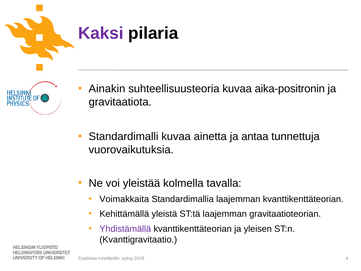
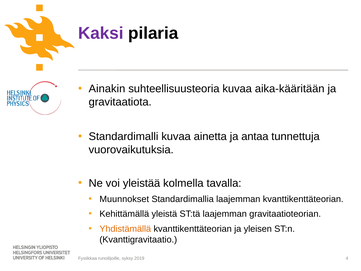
aika-positronin: aika-positronin -> aika-kääritään (290, 89)
Voimakkaita: Voimakkaita -> Muunnokset (124, 199)
Yhdistämällä colour: purple -> orange (125, 229)
